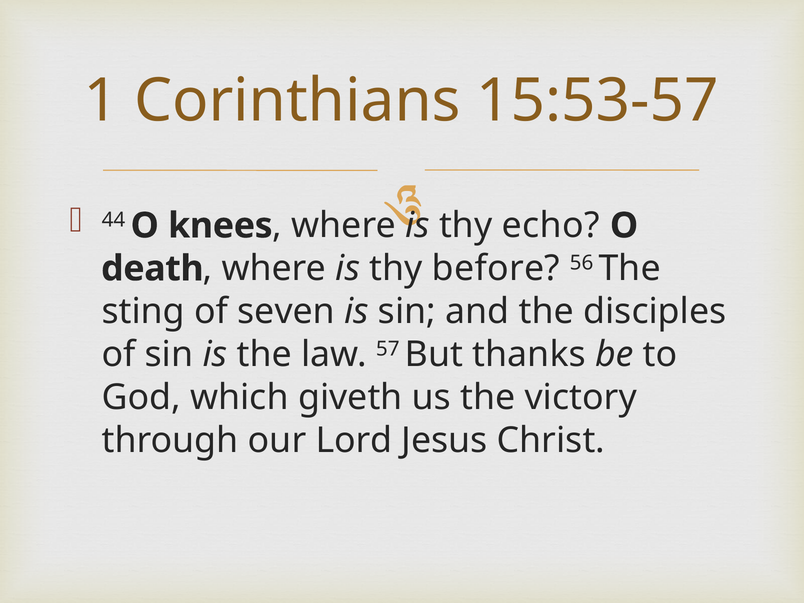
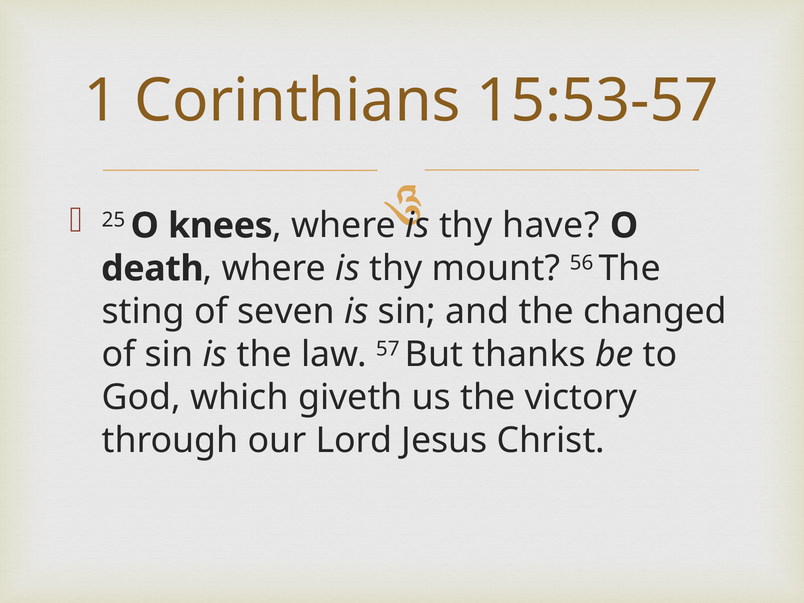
44: 44 -> 25 (113, 220)
echo: echo -> have (551, 226)
before: before -> mount (496, 269)
disciples: disciples -> changed (655, 312)
